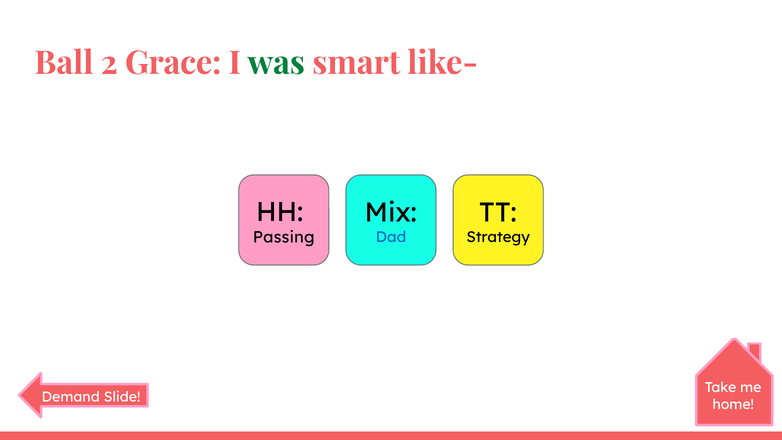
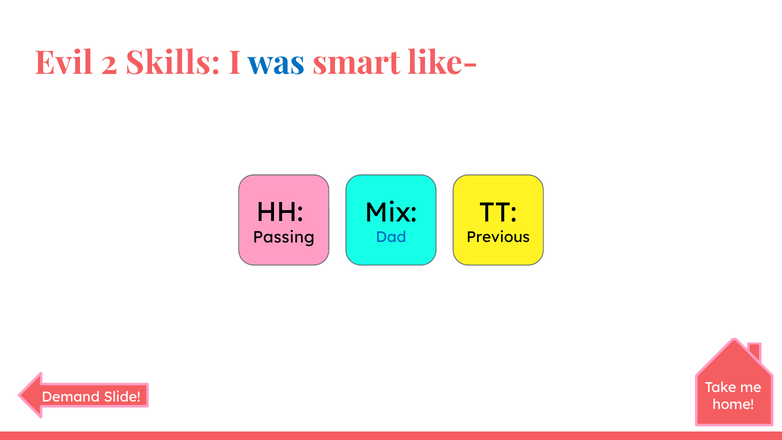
Ball: Ball -> Evil (64, 63)
Grace: Grace -> Skills (173, 63)
was colour: green -> blue (276, 63)
Strategy: Strategy -> Previous (498, 237)
